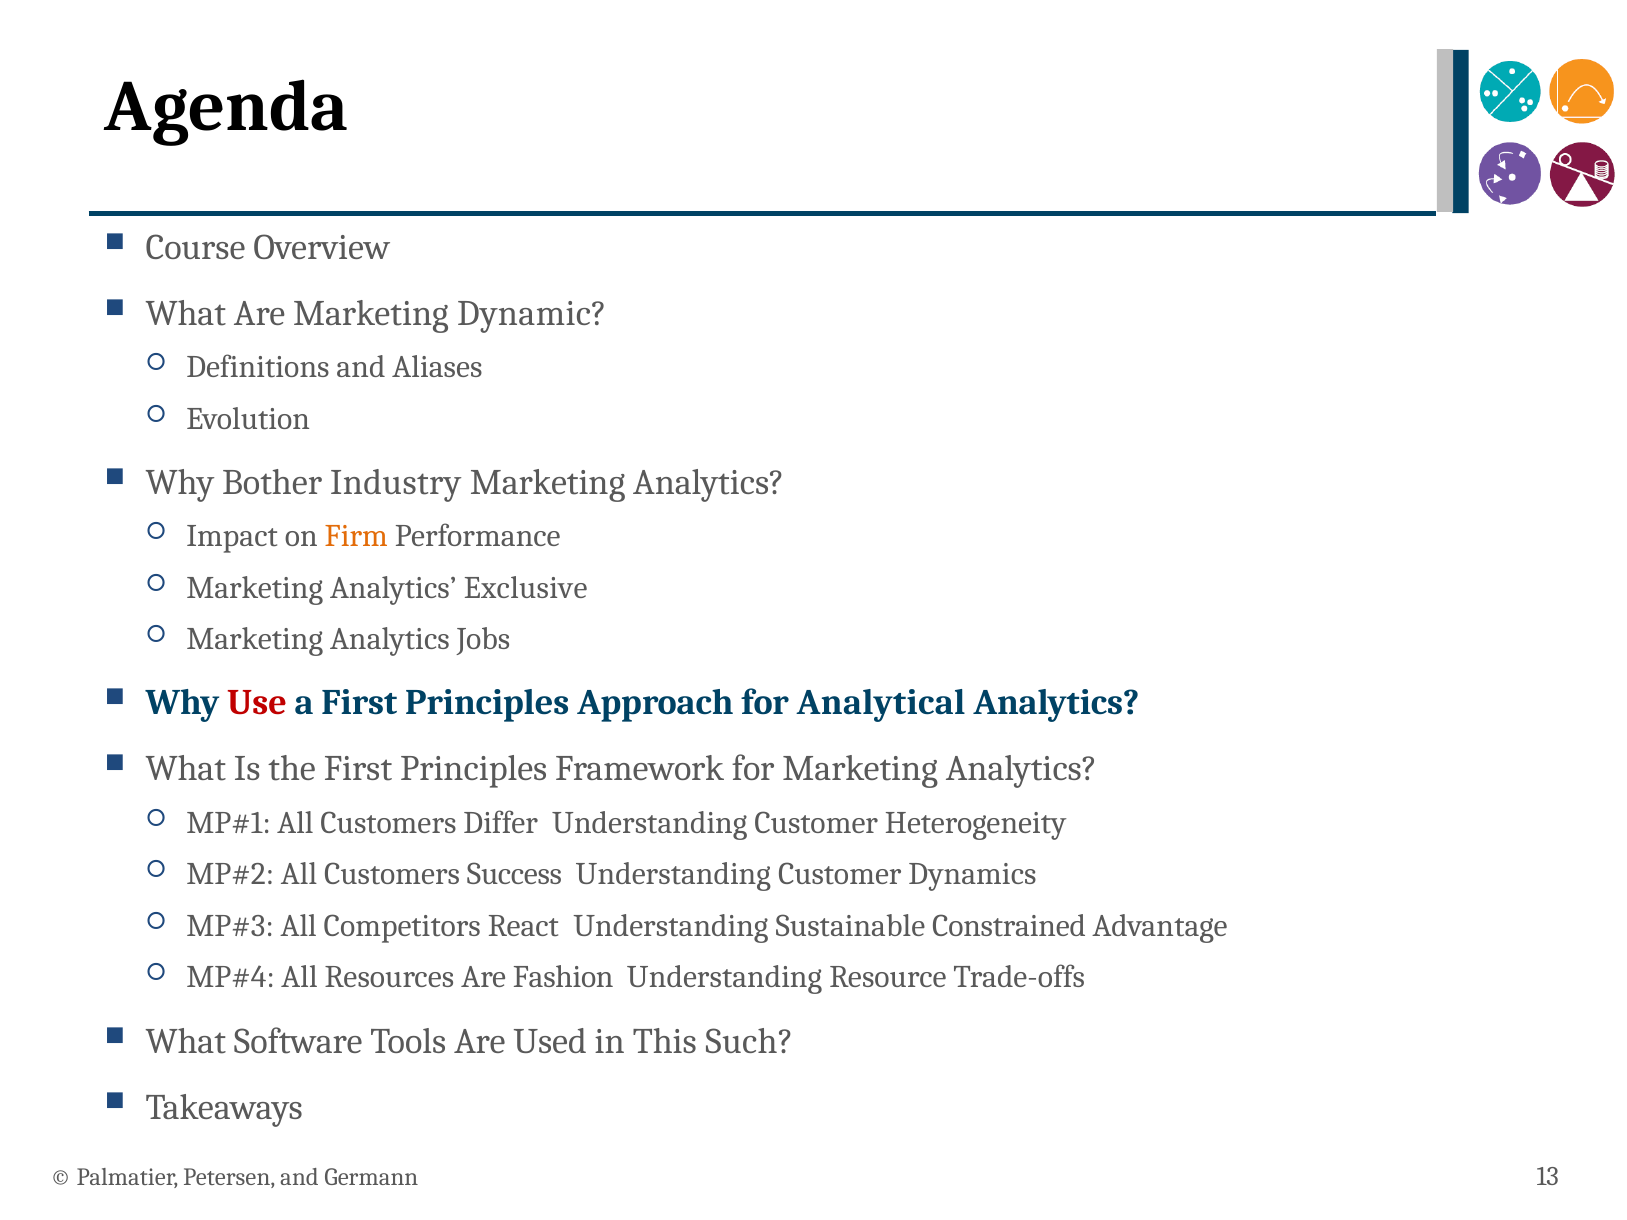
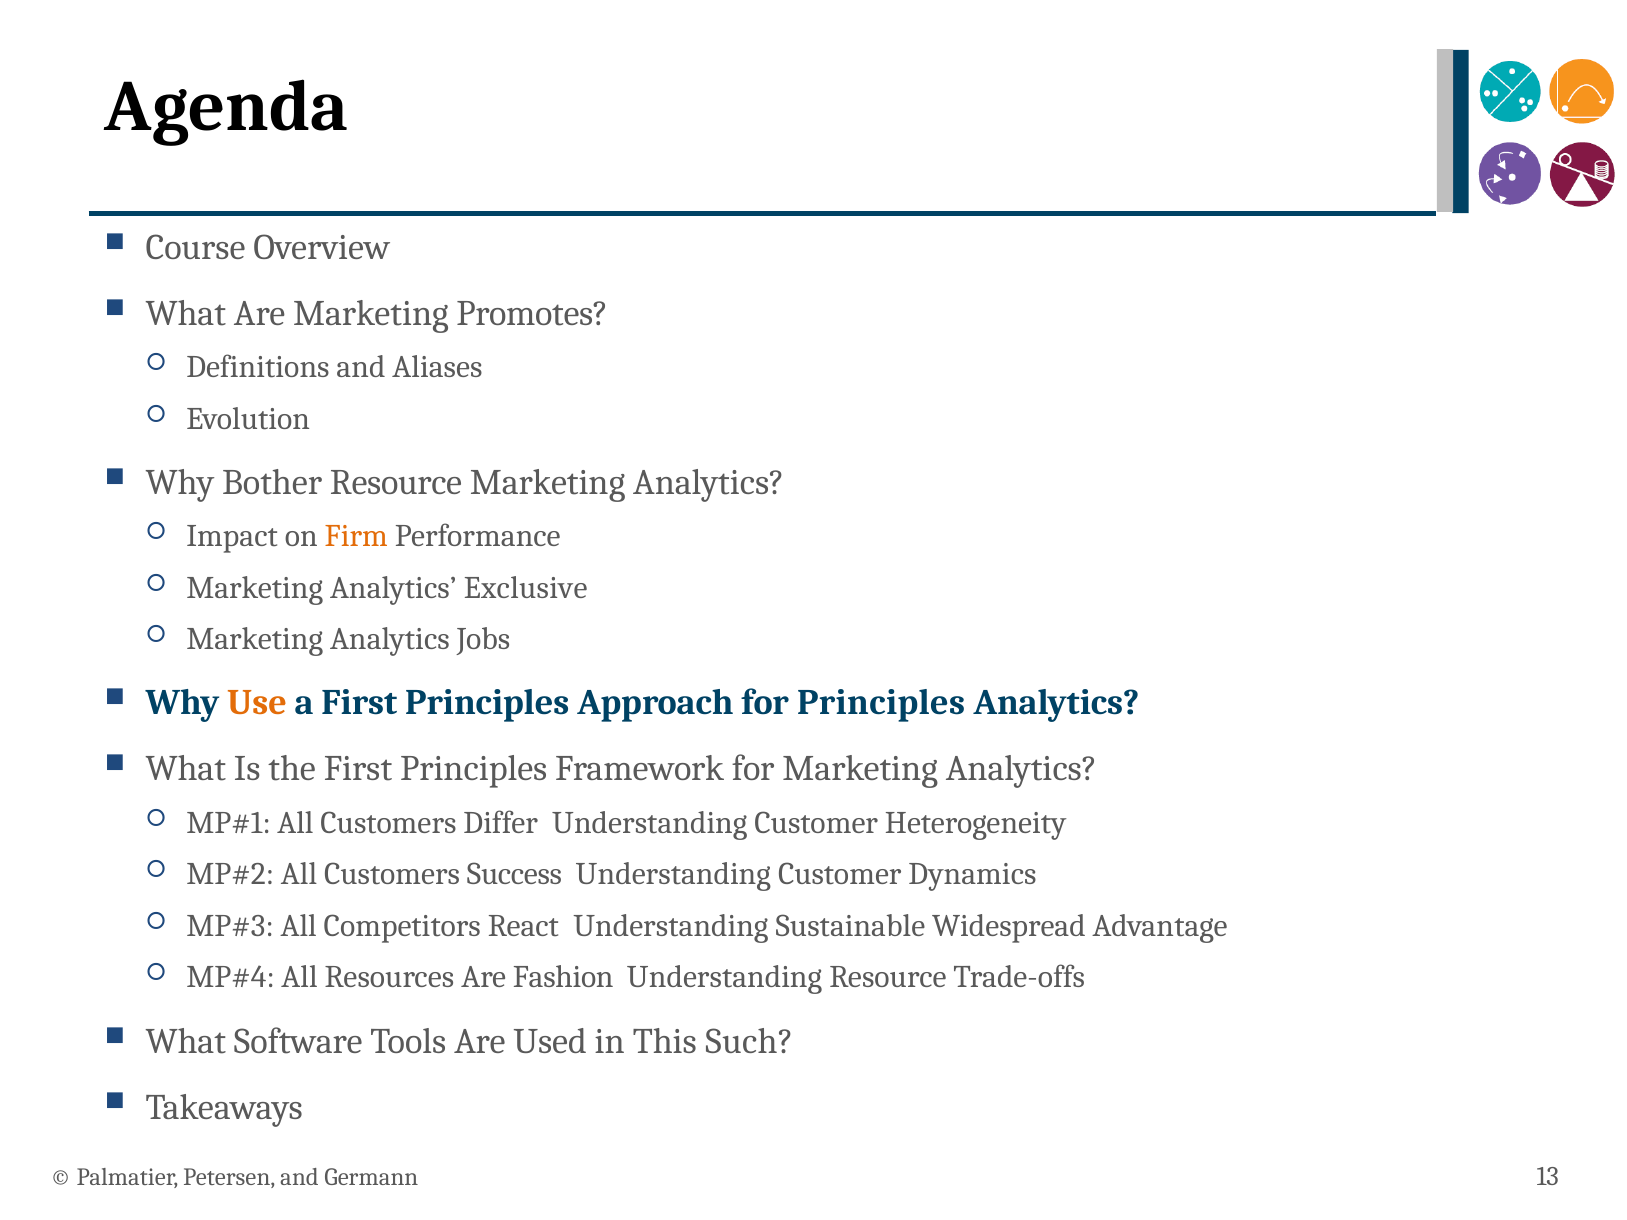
Dynamic: Dynamic -> Promotes (532, 313)
Bother Industry: Industry -> Resource (396, 482)
Use colour: red -> orange (257, 703)
for Analytical: Analytical -> Principles (881, 703)
Constrained: Constrained -> Widespread (1009, 926)
